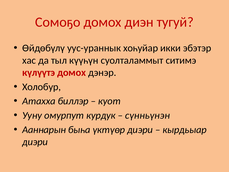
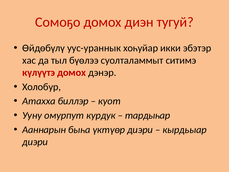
күүһүн: күүһүн -> бүөлээ (84, 60)
сүнньүнэн: сүнньүнэн -> тардыһар (148, 115)
